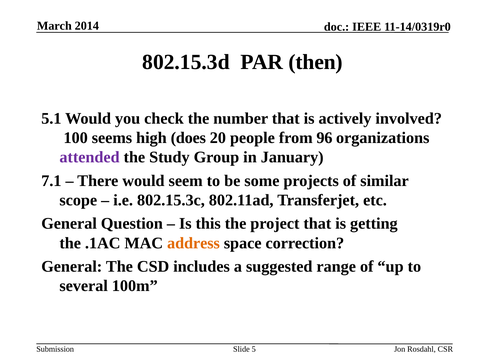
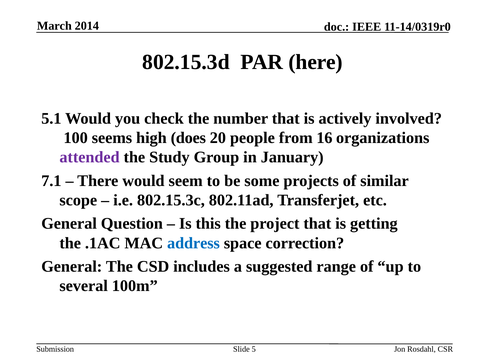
then: then -> here (316, 62)
96: 96 -> 16 (324, 138)
address colour: orange -> blue (193, 243)
